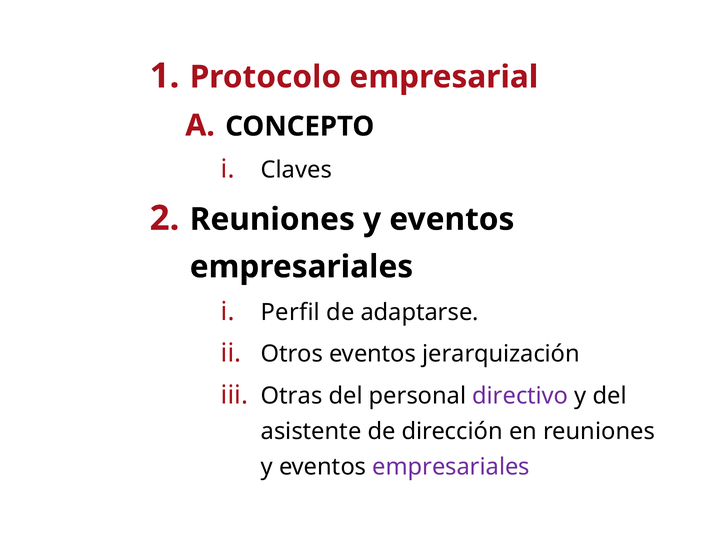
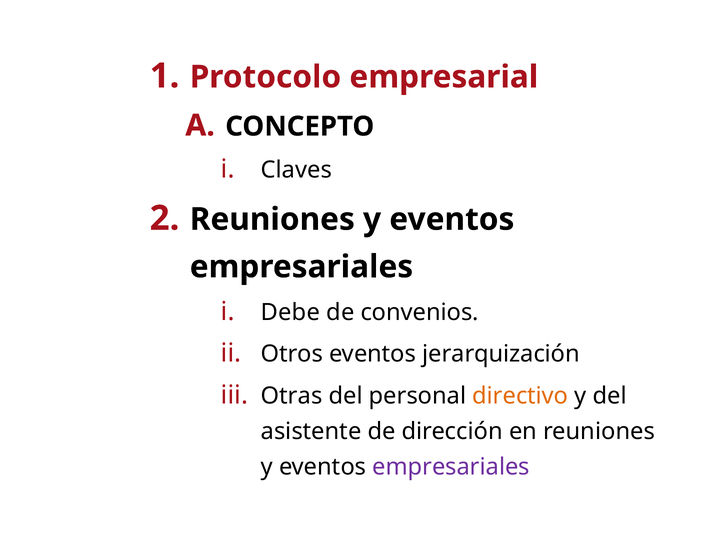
Perfil: Perfil -> Debe (290, 312)
adaptarse: adaptarse -> convenios (420, 312)
directivo colour: purple -> orange (520, 395)
